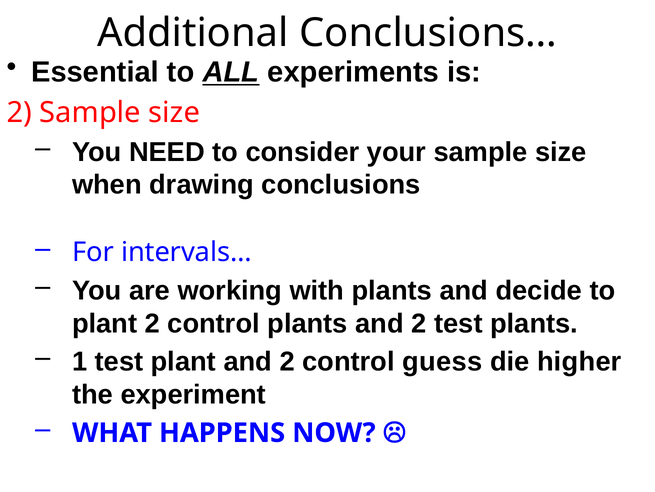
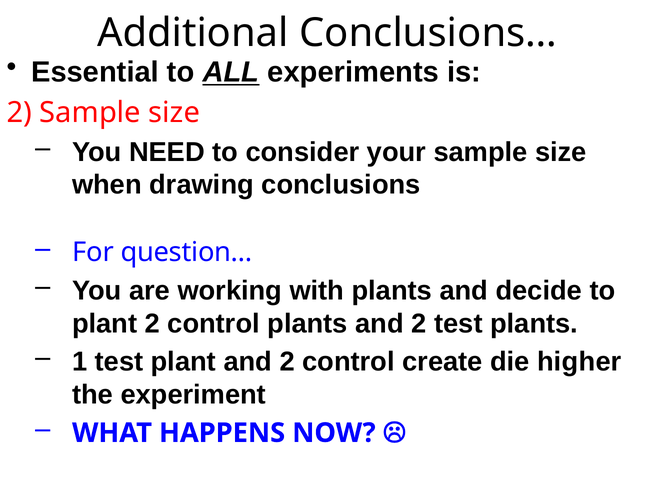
intervals…: intervals… -> question… (187, 252)
guess: guess -> create (442, 361)
